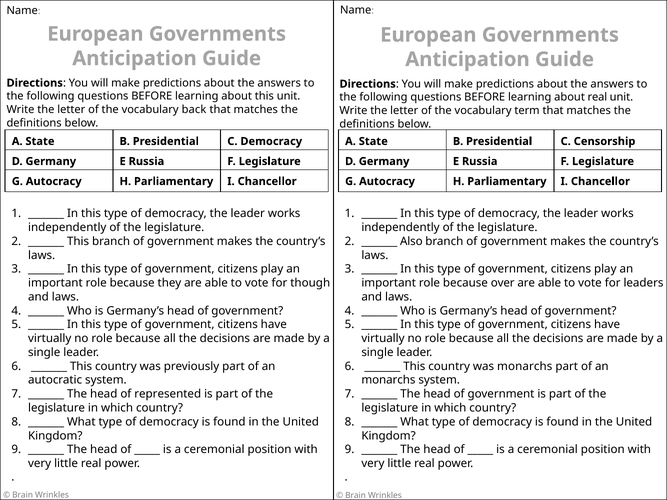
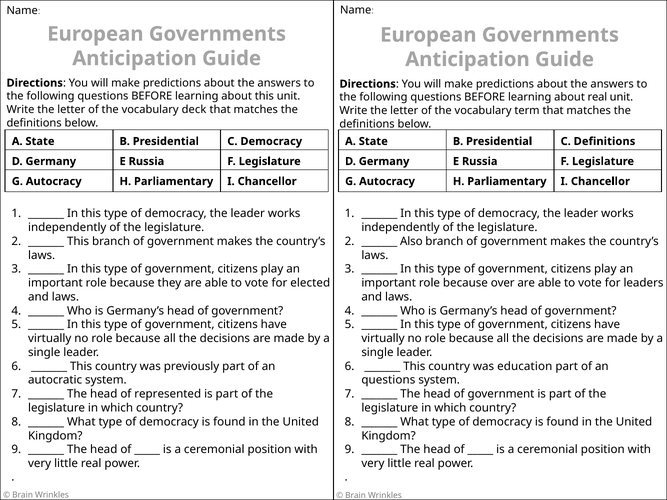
back: back -> deck (194, 110)
C Censorship: Censorship -> Definitions (604, 141)
though: though -> elected (310, 283)
was monarchs: monarchs -> education (525, 366)
monarchs: monarchs -> questions (388, 380)
